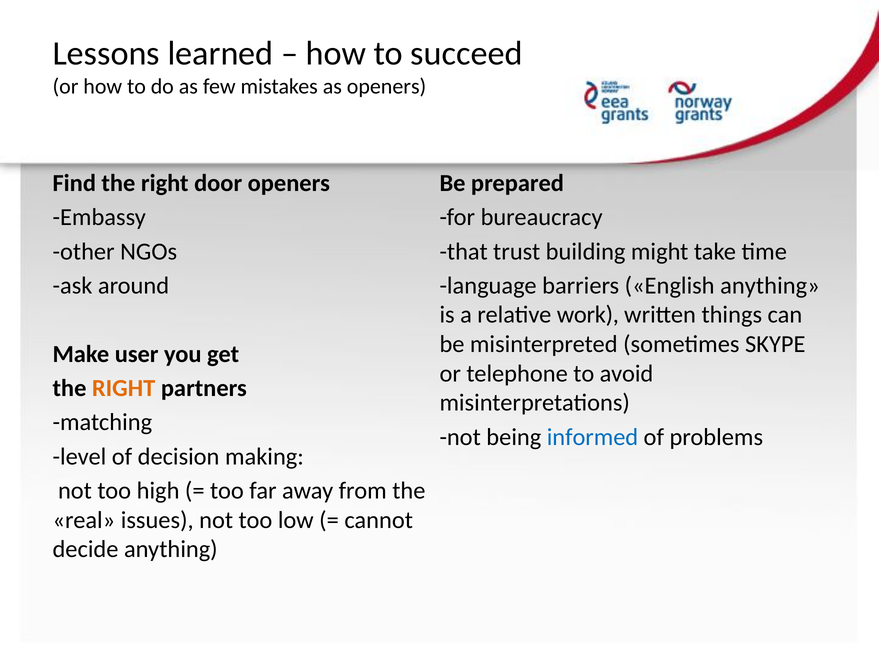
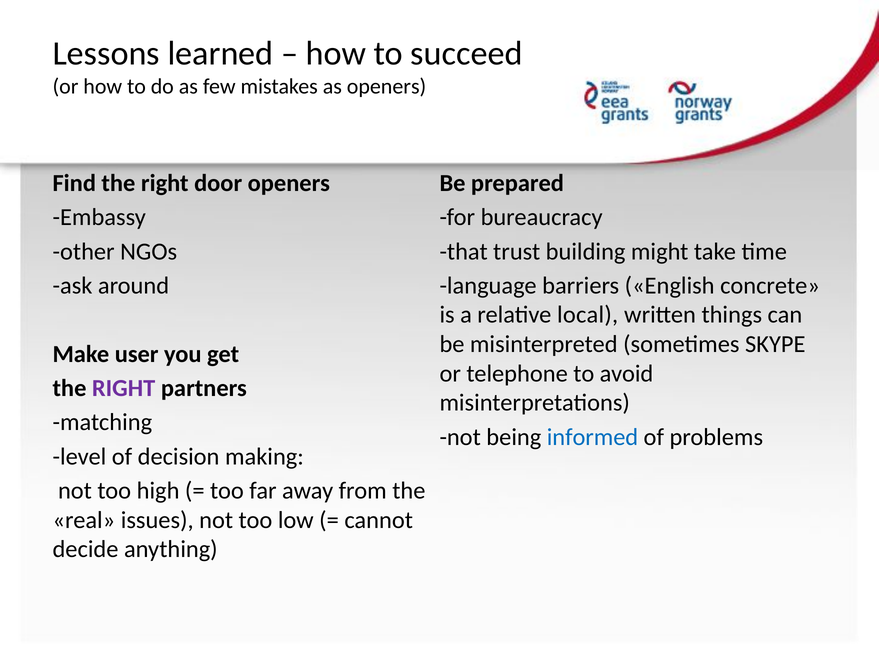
English anything: anything -> concrete (770, 286)
work: work -> local (588, 315)
RIGHT colour: orange -> purple (124, 388)
